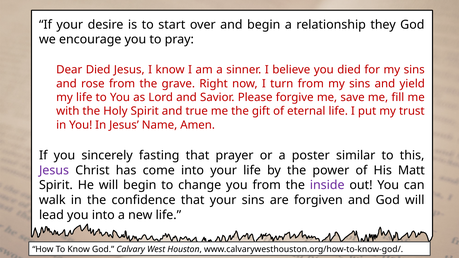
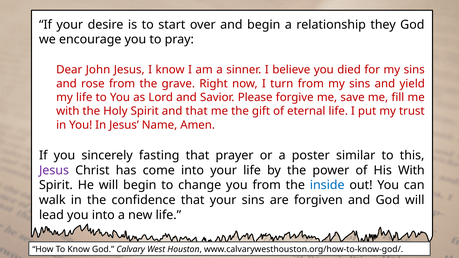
Dear Died: Died -> John (98, 70)
and true: true -> that (197, 111)
His Matt: Matt -> With (411, 170)
inside colour: purple -> blue (327, 185)
